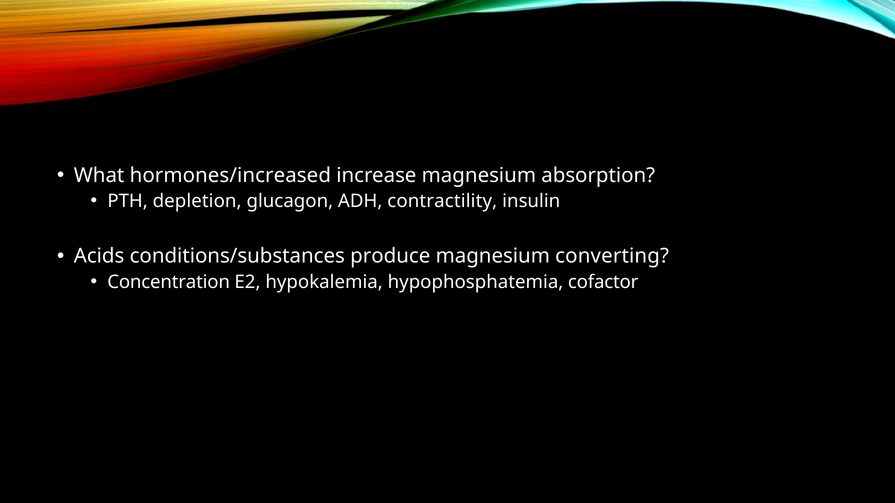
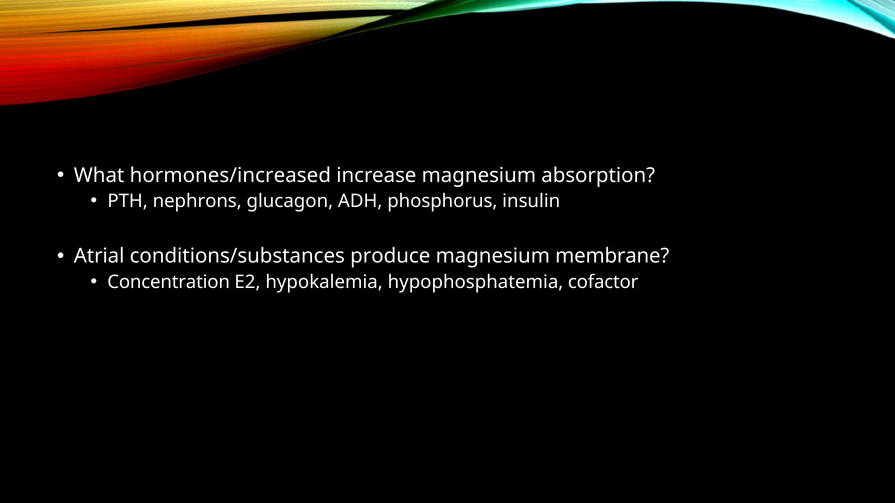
depletion: depletion -> nephrons (197, 201)
contractility: contractility -> phosphorus (442, 201)
Acids: Acids -> Atrial (99, 256)
converting: converting -> membrane (612, 256)
